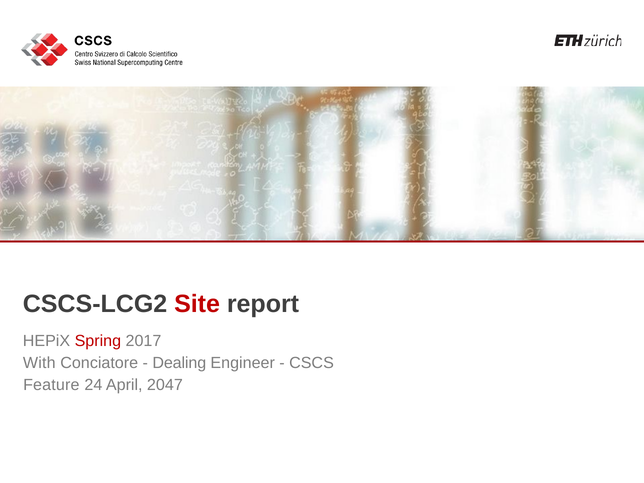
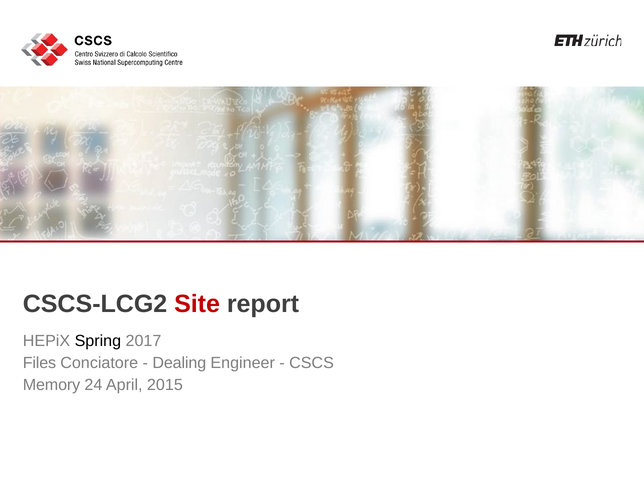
Spring colour: red -> black (98, 341)
With: With -> Files (39, 363)
Feature: Feature -> Memory (51, 385)
2047: 2047 -> 2015 (165, 385)
